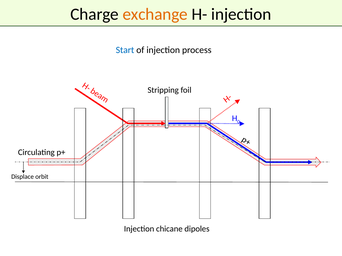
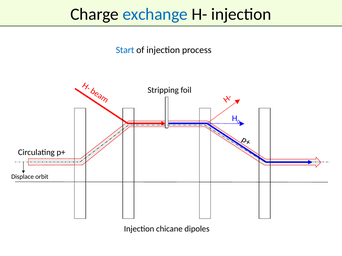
exchange colour: orange -> blue (155, 14)
